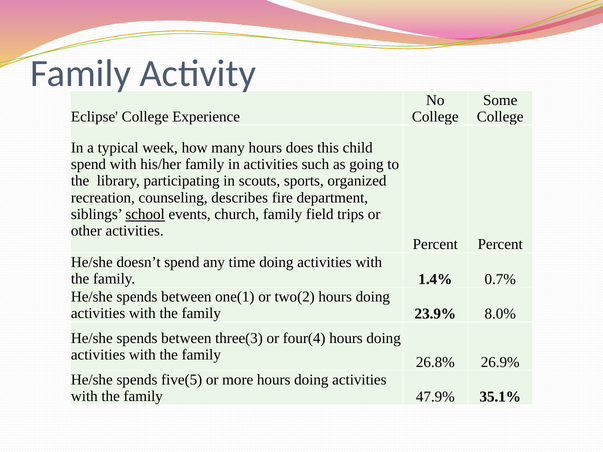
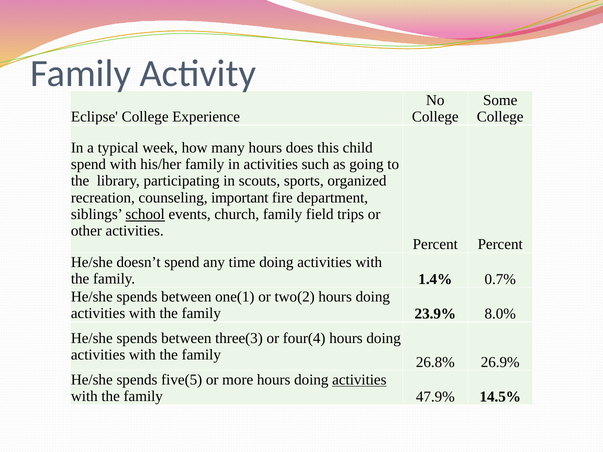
describes: describes -> important (240, 198)
activities underline: none -> present (359, 380)
35.1%: 35.1% -> 14.5% (500, 397)
